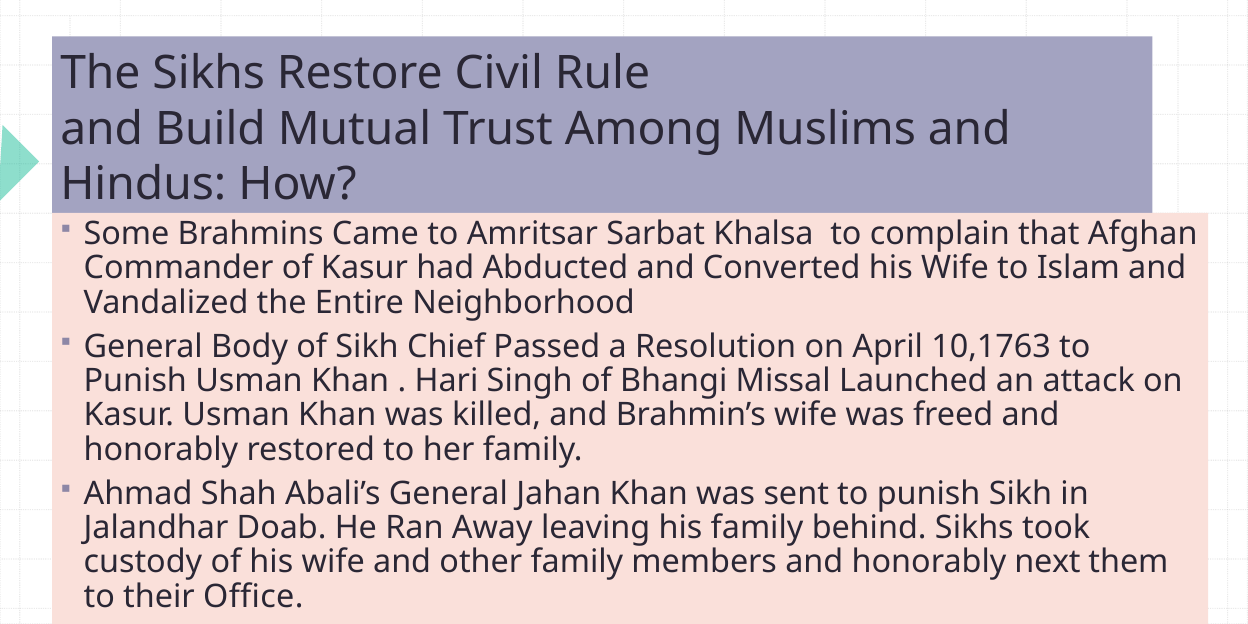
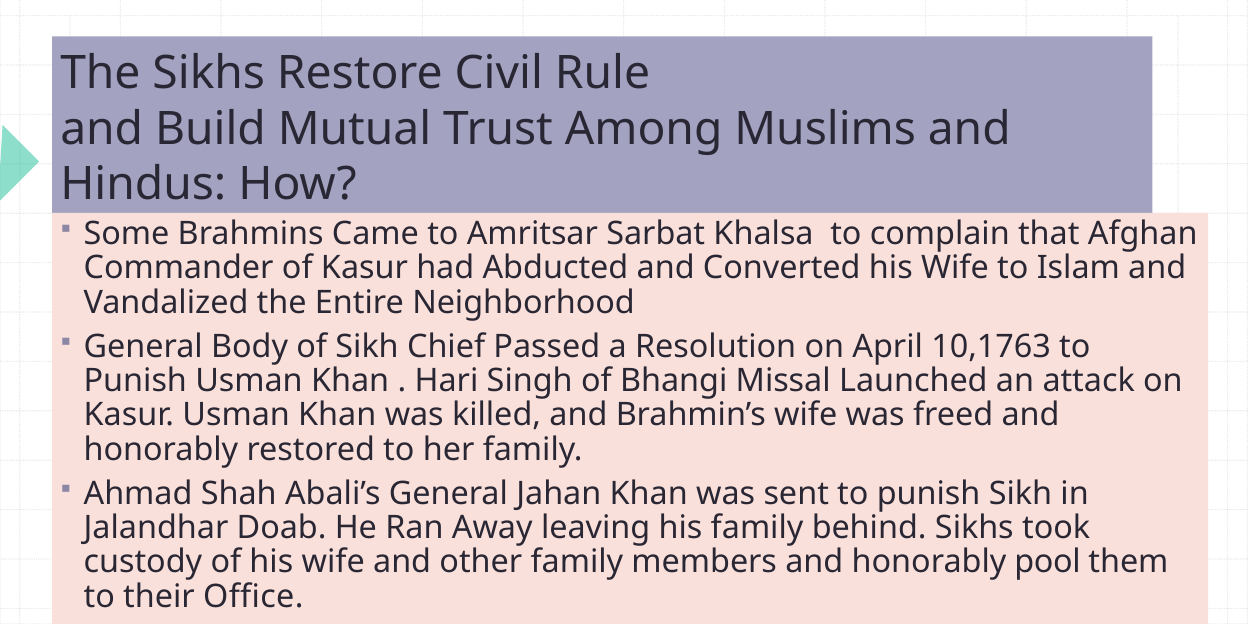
next: next -> pool (1047, 562)
